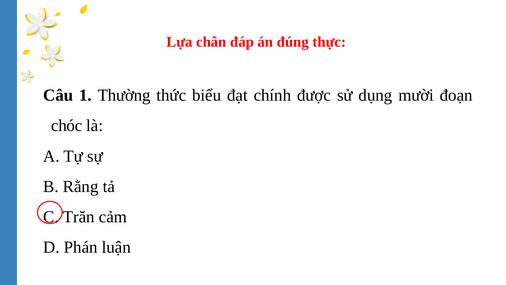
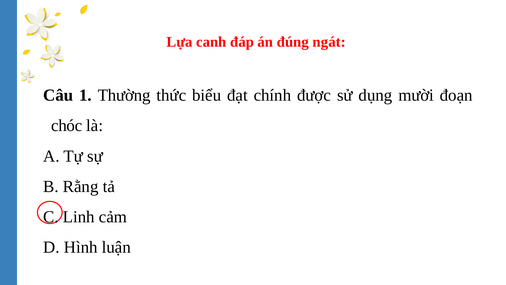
chân: chân -> canh (211, 42)
thực: thực -> ngát (329, 42)
Trăn: Trăn -> Linh (79, 217)
Phán: Phán -> Hình (81, 247)
